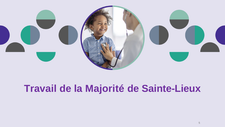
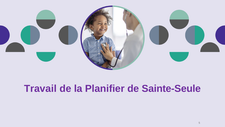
Majorité: Majorité -> Planifier (105, 88)
Sainte-Lieux: Sainte-Lieux -> Sainte-Seule (171, 88)
